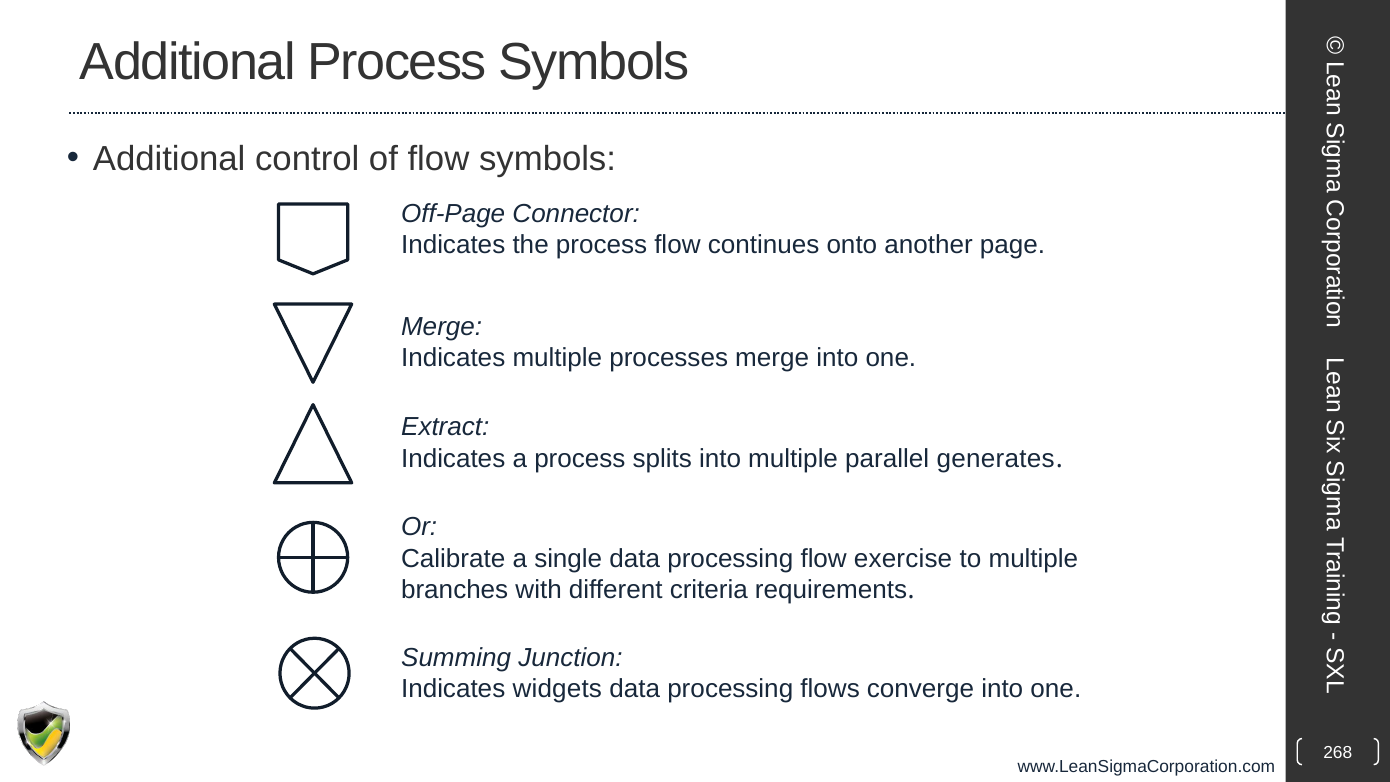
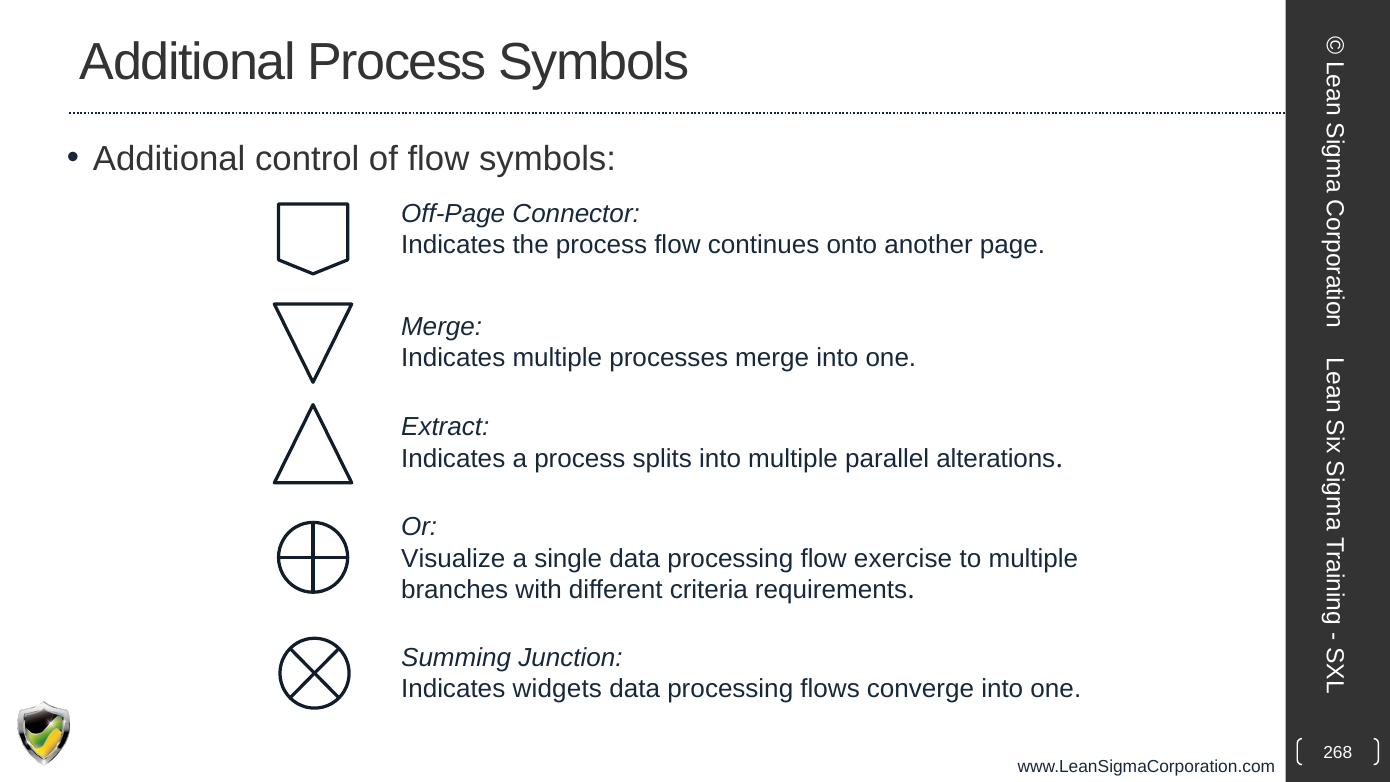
generates: generates -> alterations (996, 458)
Calibrate: Calibrate -> Visualize (453, 558)
